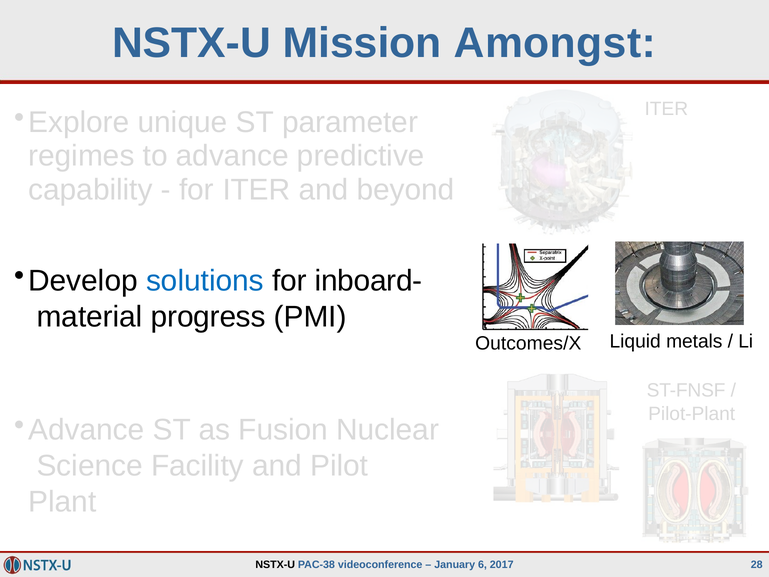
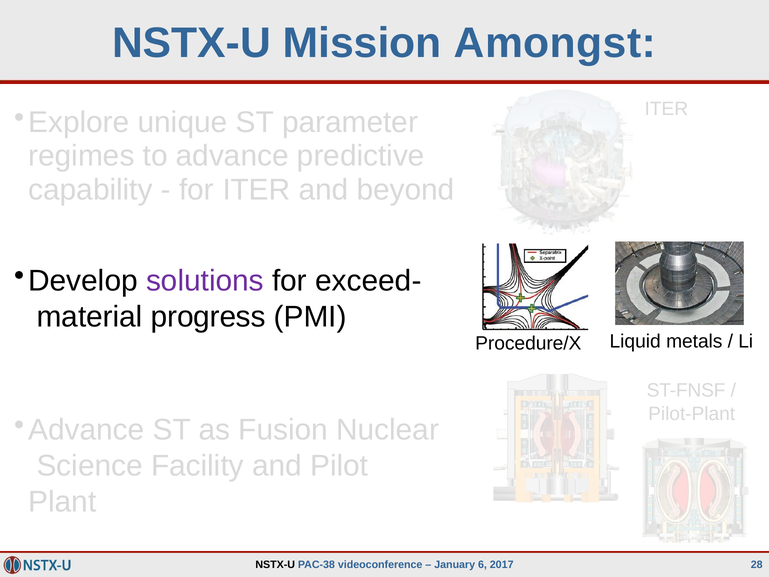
solutions colour: blue -> purple (205, 281)
inboard-: inboard- -> exceed- (368, 281)
Outcomes/X: Outcomes/X -> Procedure/X (528, 343)
